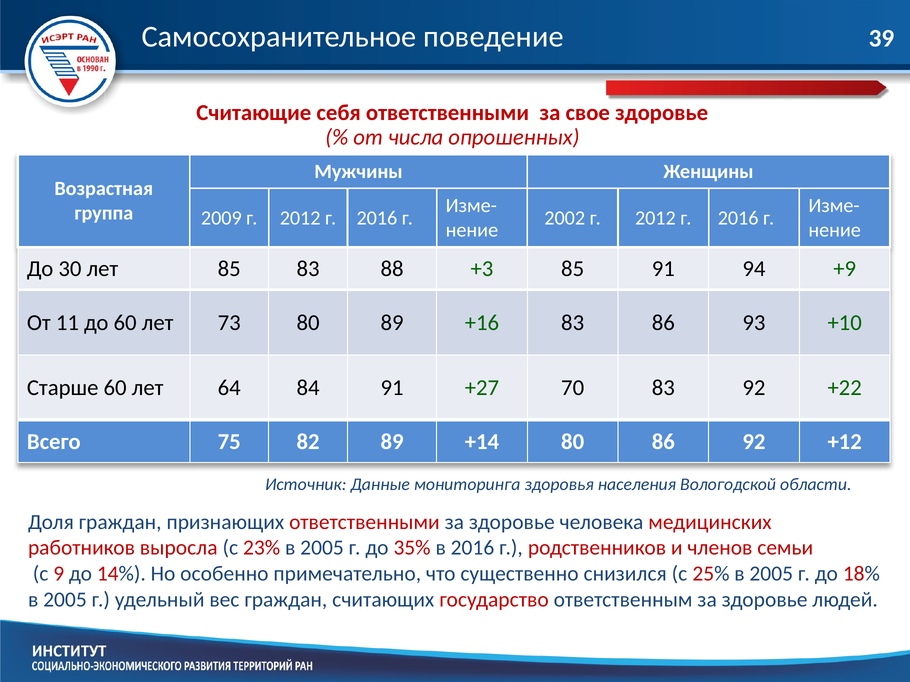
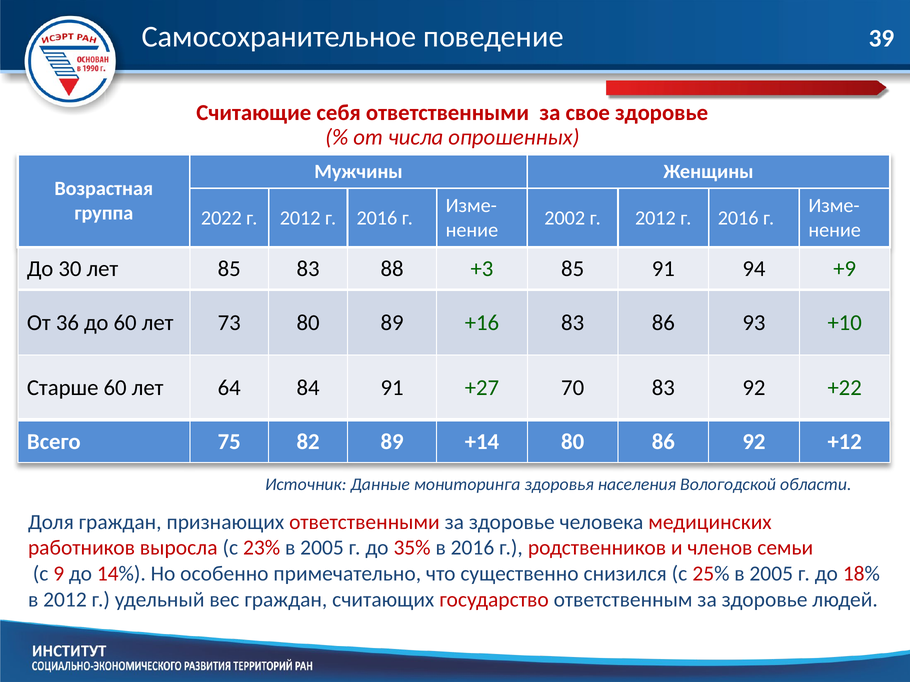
2009: 2009 -> 2022 (221, 218)
11: 11 -> 36 (67, 323)
2005: 2005 -> 2012 (65, 600)
